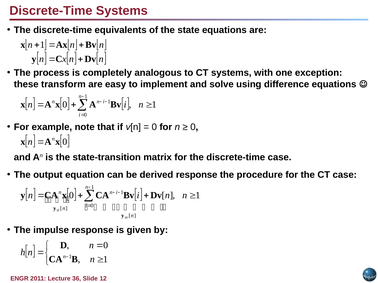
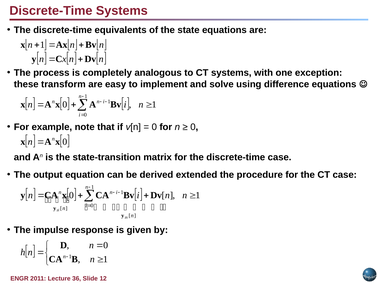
derived response: response -> extended (197, 175)
